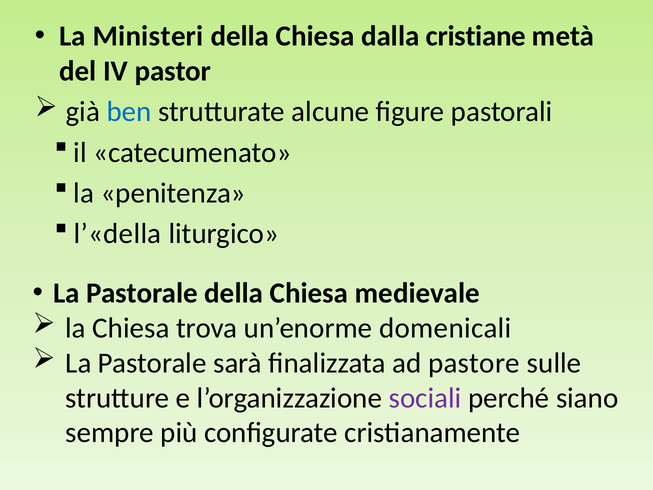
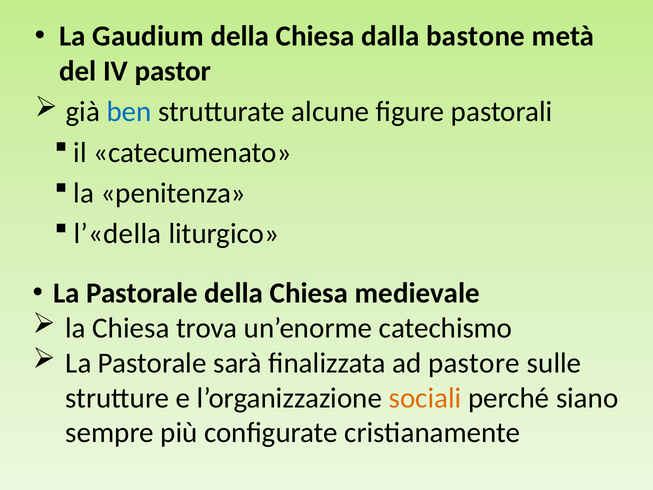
Ministeri: Ministeri -> Gaudium (148, 36)
cristiane: cristiane -> bastone (476, 36)
domenicali: domenicali -> catechismo (446, 328)
sociali colour: purple -> orange (425, 398)
